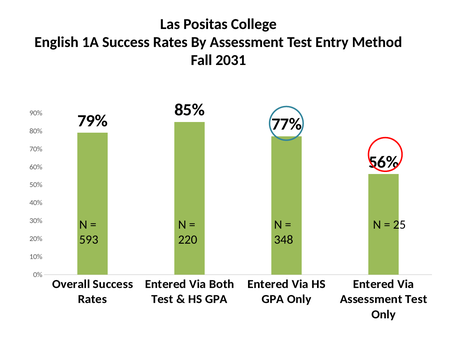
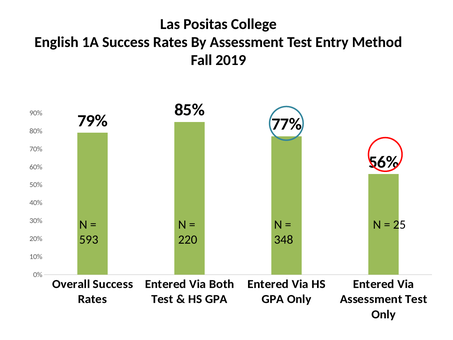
2031: 2031 -> 2019 (231, 60)
